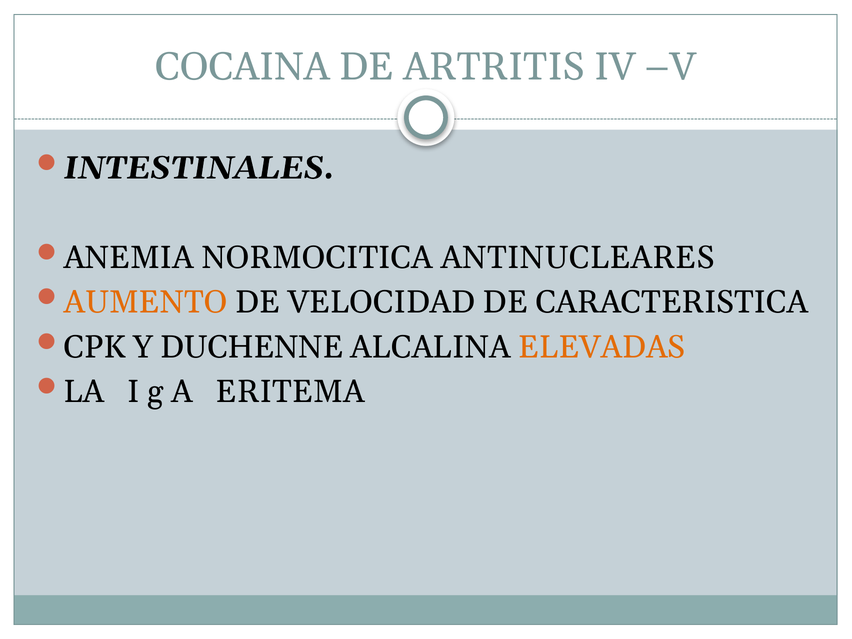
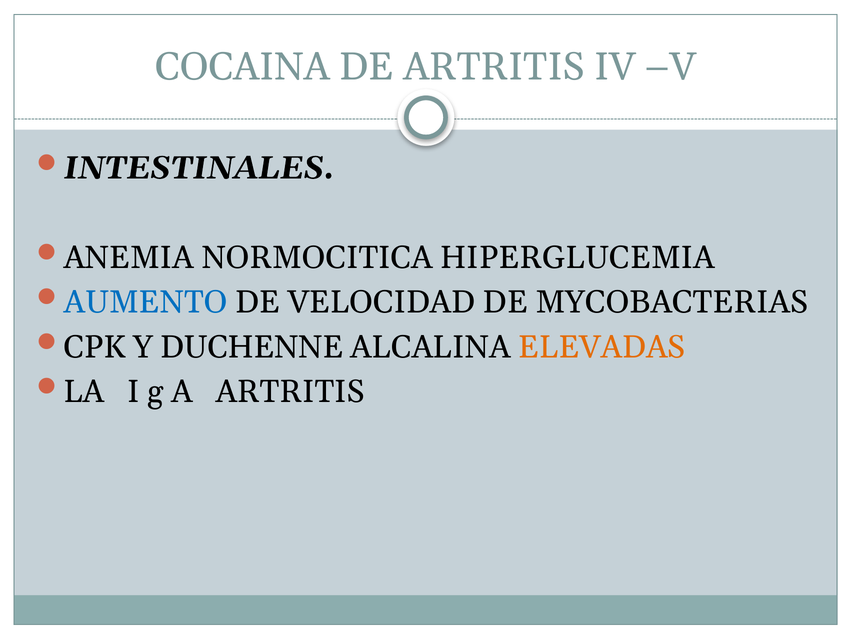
ANTINUCLEARES: ANTINUCLEARES -> HIPERGLUCEMIA (578, 257)
AUMENTO colour: orange -> blue (146, 302)
CARACTERISTICA: CARACTERISTICA -> MYCOBACTERIAS (672, 302)
A ERITEMA: ERITEMA -> ARTRITIS (290, 392)
